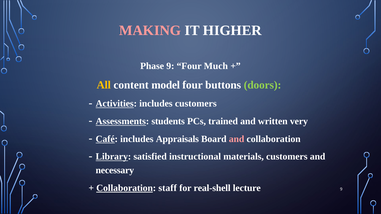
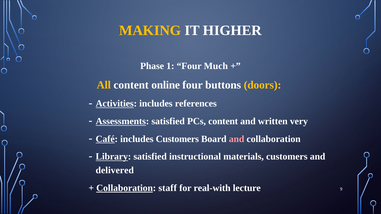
MAKING colour: pink -> yellow (150, 30)
Phase 9: 9 -> 1 (170, 66)
model: model -> online (166, 85)
doors colour: light green -> yellow (263, 85)
includes customers: customers -> references (196, 104)
Assessments students: students -> satisfied (168, 121)
PCs trained: trained -> content (223, 121)
includes Appraisals: Appraisals -> Customers (177, 139)
necessary: necessary -> delivered (115, 170)
real-shell: real-shell -> real-with (212, 188)
